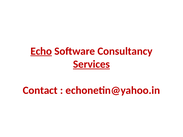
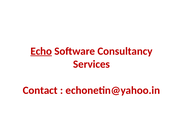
Services underline: present -> none (91, 64)
